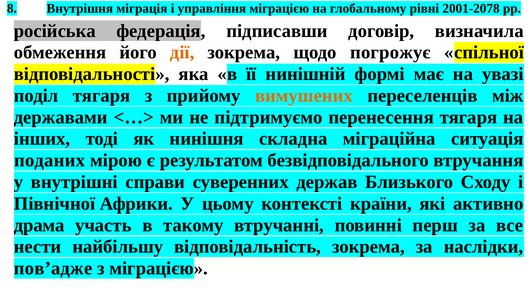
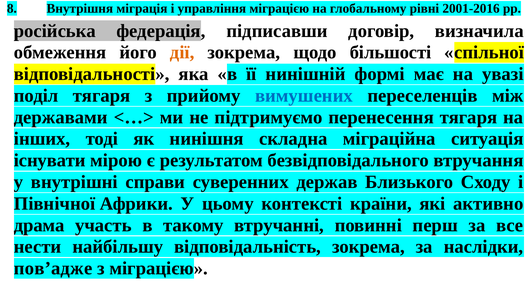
2001-2078: 2001-2078 -> 2001-2016 (471, 9)
погрожує: погрожує -> більшості (391, 52)
вимушених colour: orange -> blue (304, 96)
поданих: поданих -> існувати (50, 160)
